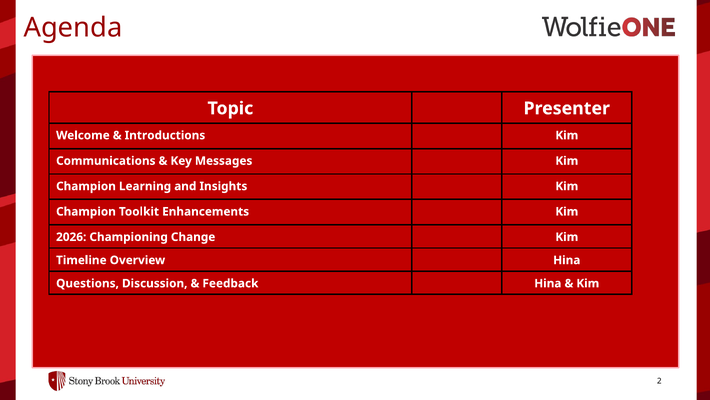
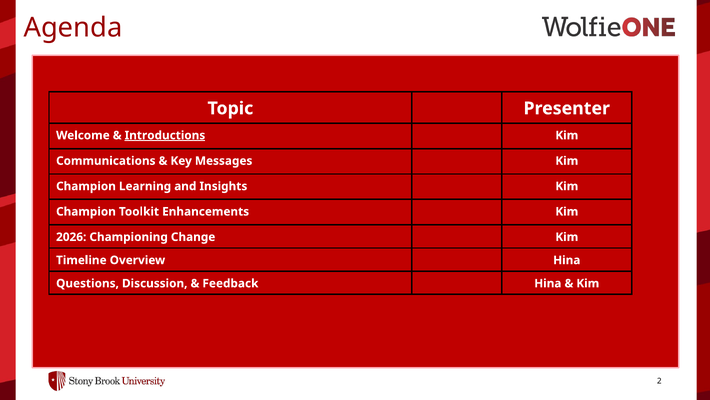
Introductions underline: none -> present (165, 135)
